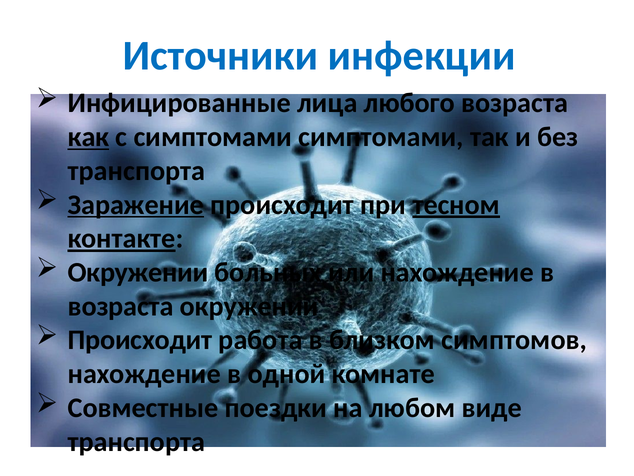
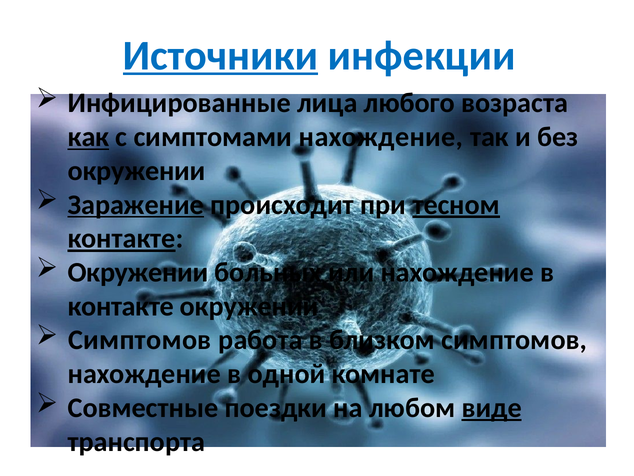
Источники underline: none -> present (221, 56)
симптомами симптомами: симптомами -> нахождение (381, 137)
транспорта: транспорта -> окружении (137, 171)
возраста: возраста -> контакте (121, 306)
Происходит: Происходит -> Симптомов (140, 340)
виде underline: none -> present (492, 407)
